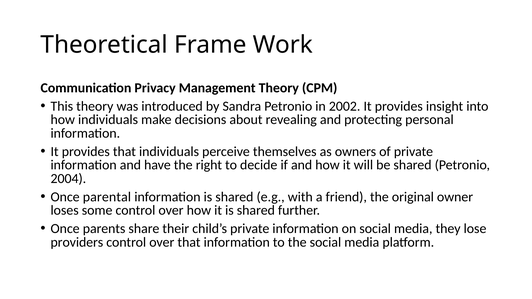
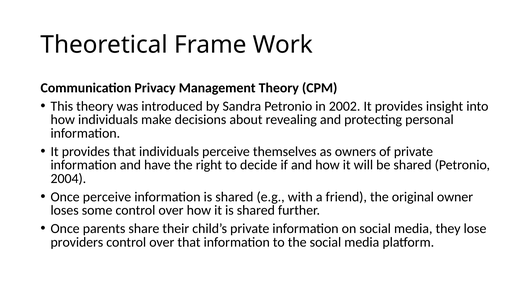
Once parental: parental -> perceive (107, 197)
